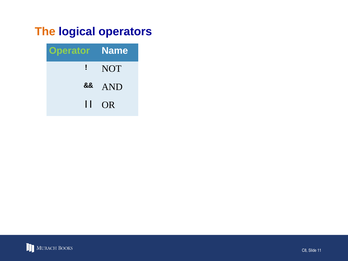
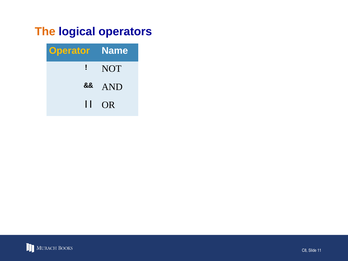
Operator colour: light green -> yellow (69, 51)
